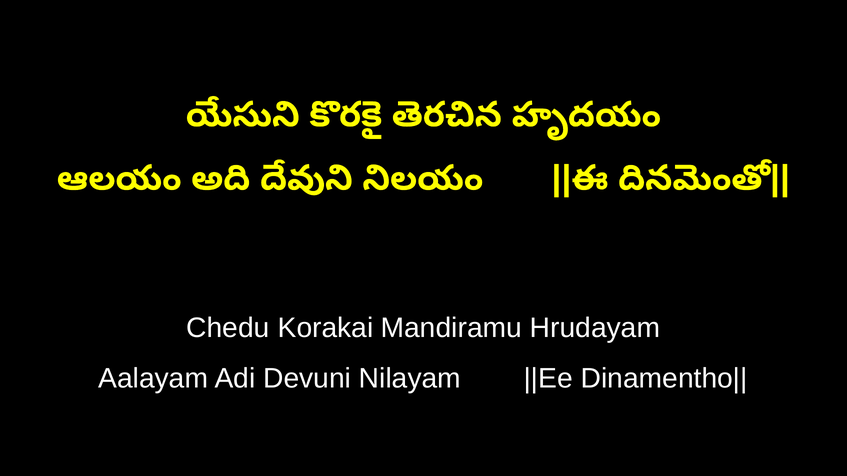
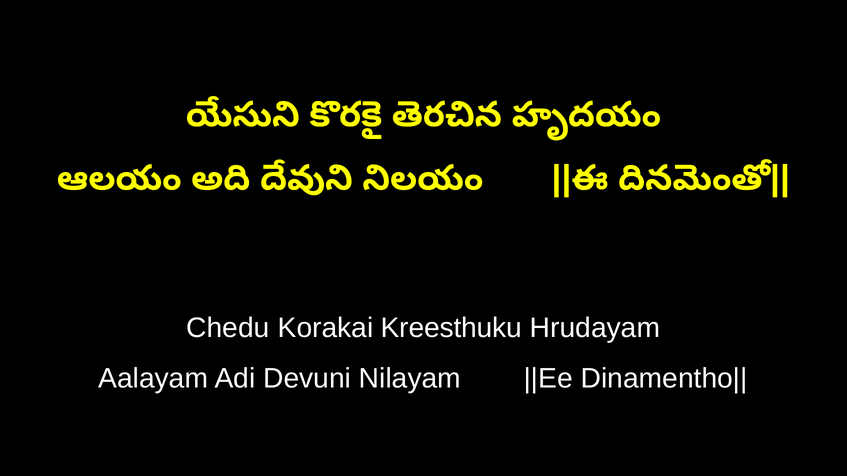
Mandiramu: Mandiramu -> Kreesthuku (451, 328)
